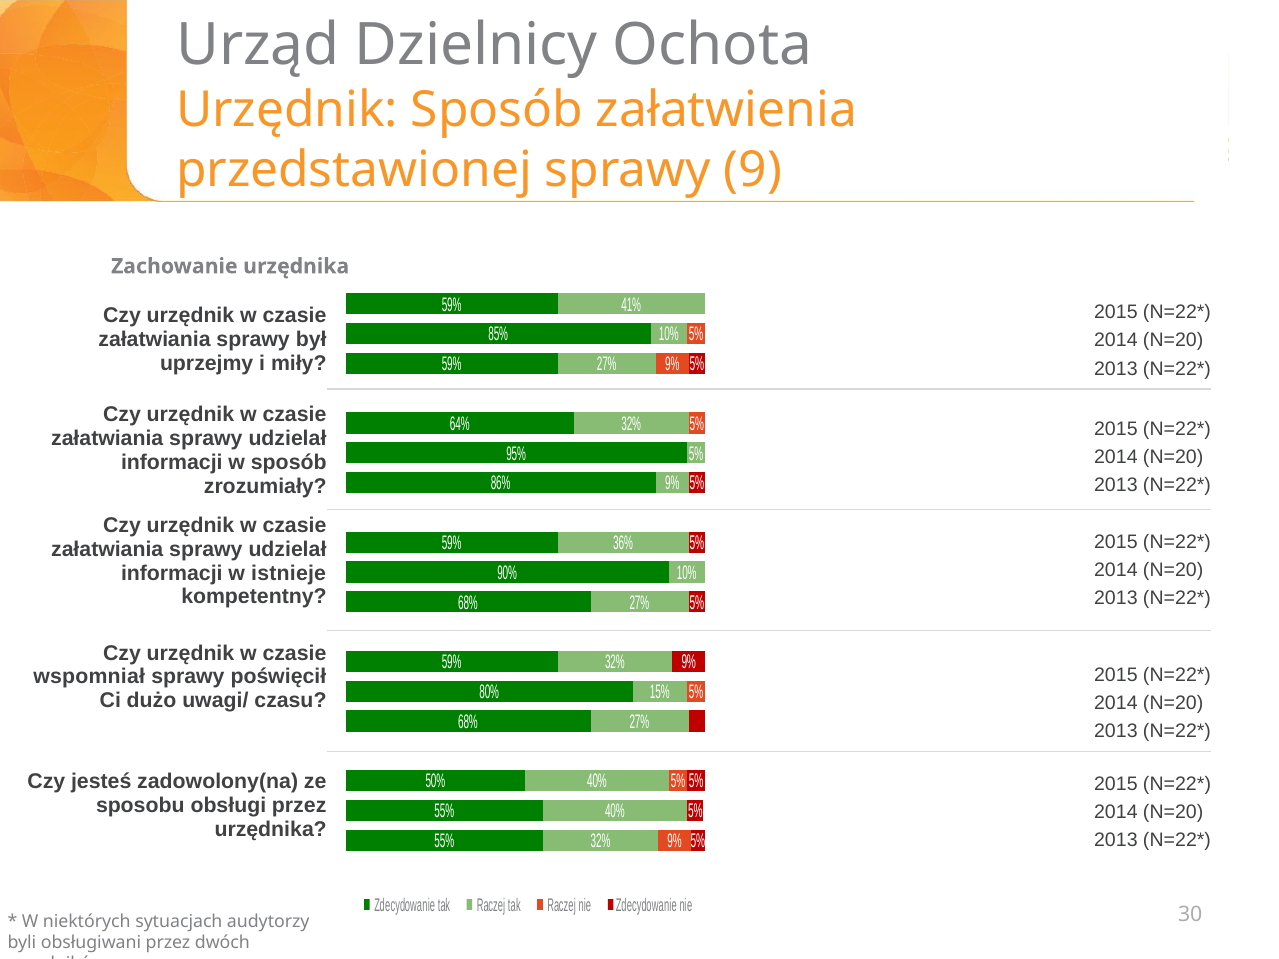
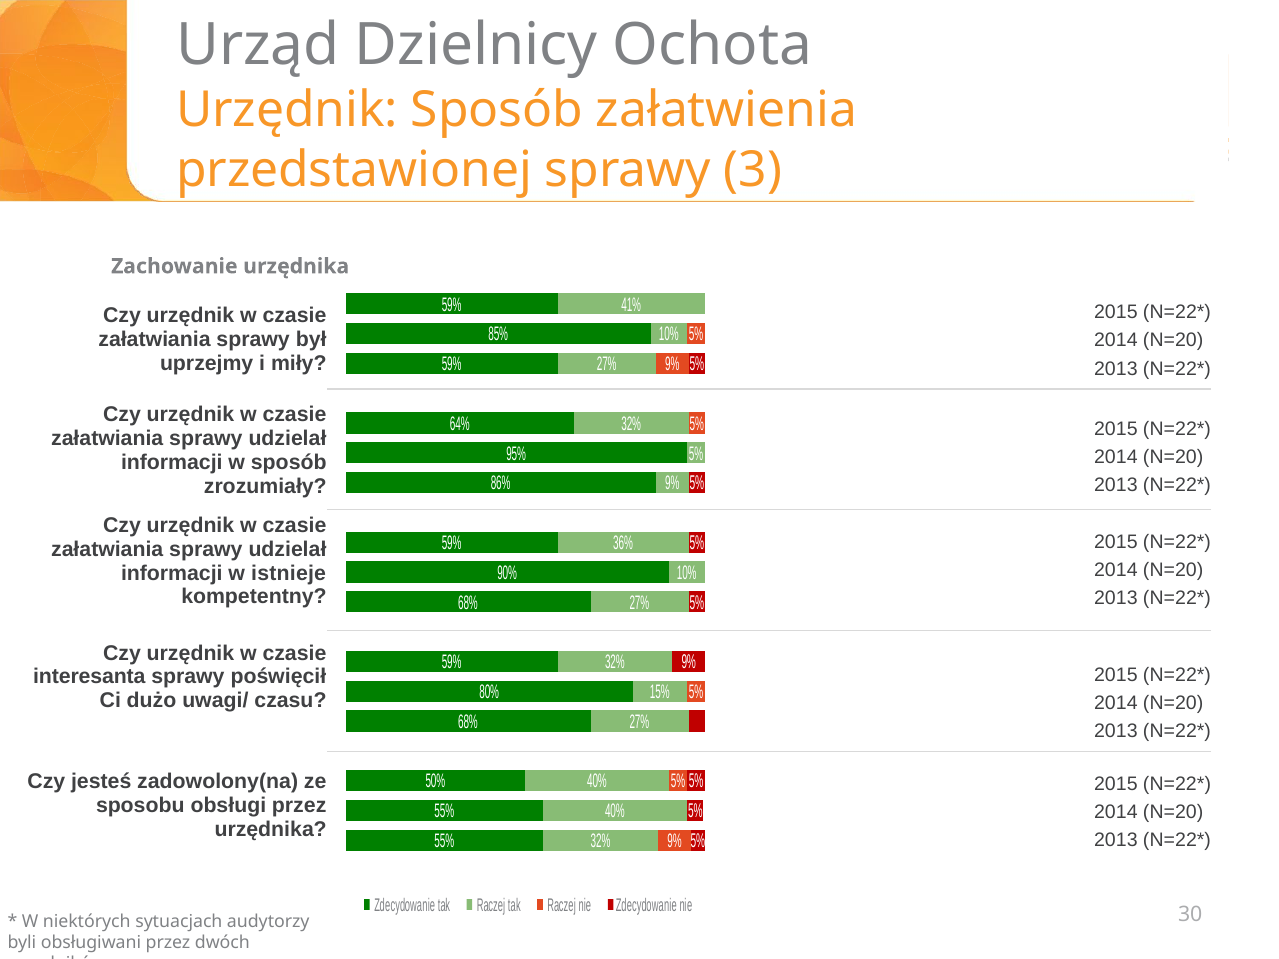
9: 9 -> 3 (753, 170)
wspomniał: wspomniał -> interesanta (89, 677)
